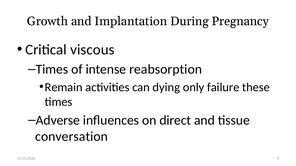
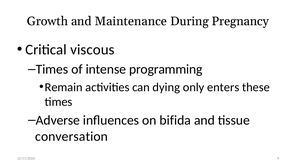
Implantation: Implantation -> Maintenance (131, 21)
reabsorption: reabsorption -> programming (166, 70)
failure: failure -> enters (223, 87)
direct: direct -> bifida (175, 121)
